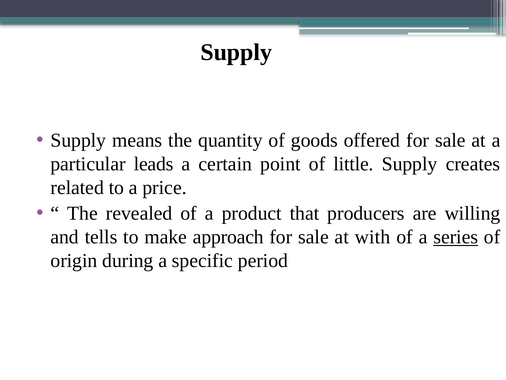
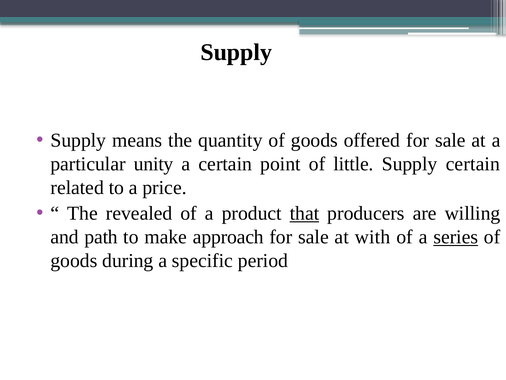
leads: leads -> unity (154, 164)
Supply creates: creates -> certain (473, 164)
that underline: none -> present (304, 213)
tells: tells -> path (101, 237)
origin: origin -> goods (74, 260)
